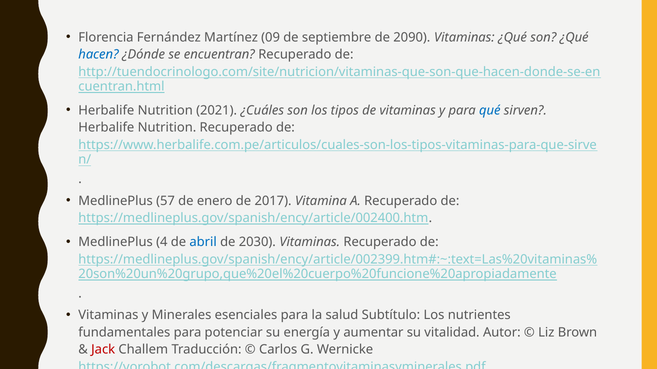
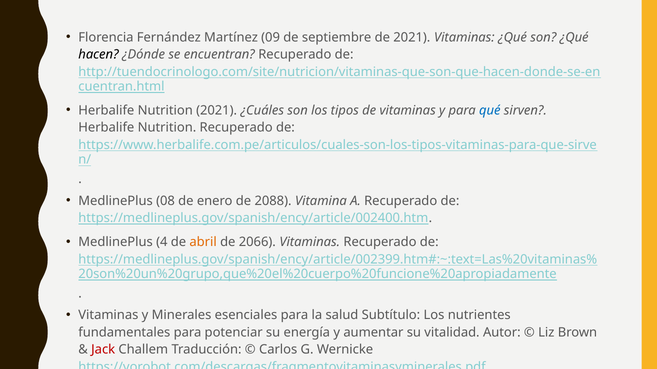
de 2090: 2090 -> 2021 (412, 37)
hacen colour: blue -> black (99, 55)
57: 57 -> 08 (166, 201)
2017: 2017 -> 2088 (273, 201)
abril colour: blue -> orange (203, 242)
2030: 2030 -> 2066 (257, 242)
